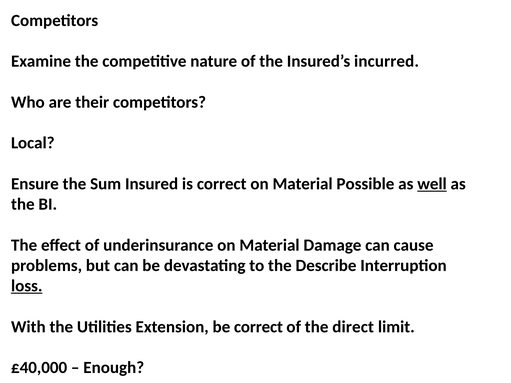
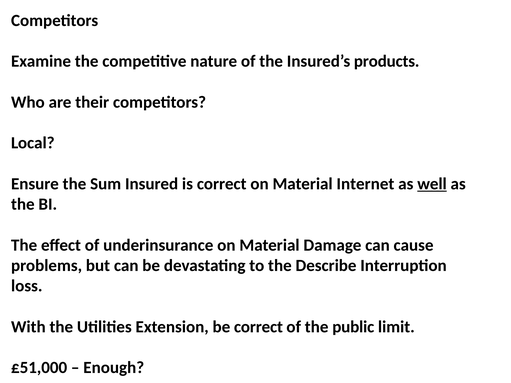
incurred: incurred -> products (387, 61)
Possible: Possible -> Internet (365, 184)
loss underline: present -> none (27, 286)
direct: direct -> public (353, 327)
£40,000: £40,000 -> £51,000 (39, 368)
